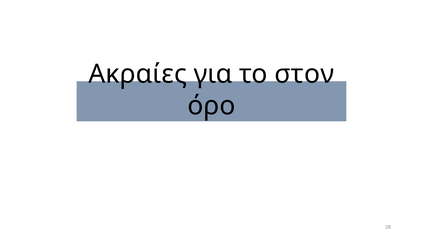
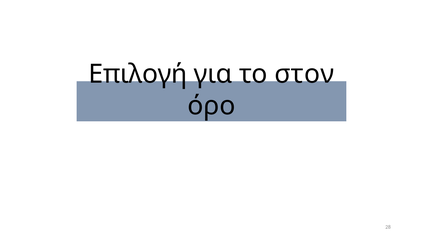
Ακραίες: Ακραίες -> Επιλογή (138, 74)
